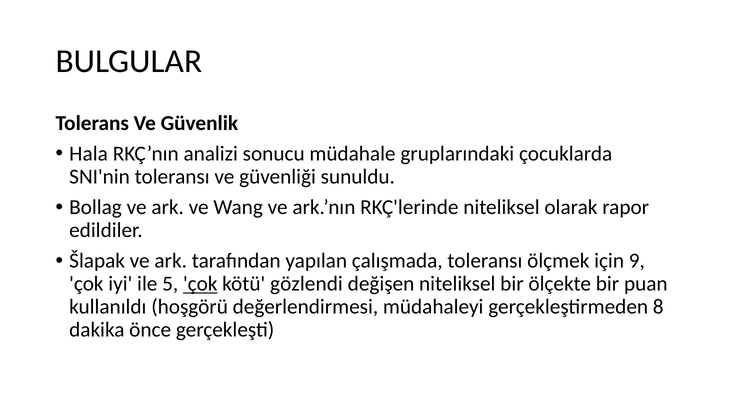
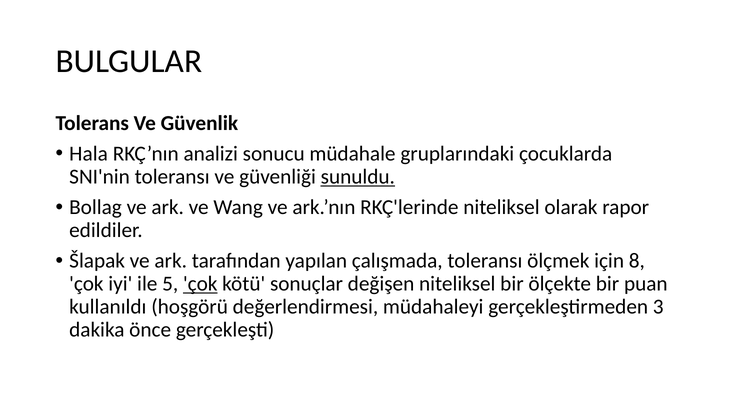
sunuldu underline: none -> present (358, 177)
9: 9 -> 8 (637, 261)
gözlendi: gözlendi -> sonuçlar (307, 284)
8: 8 -> 3 (658, 307)
